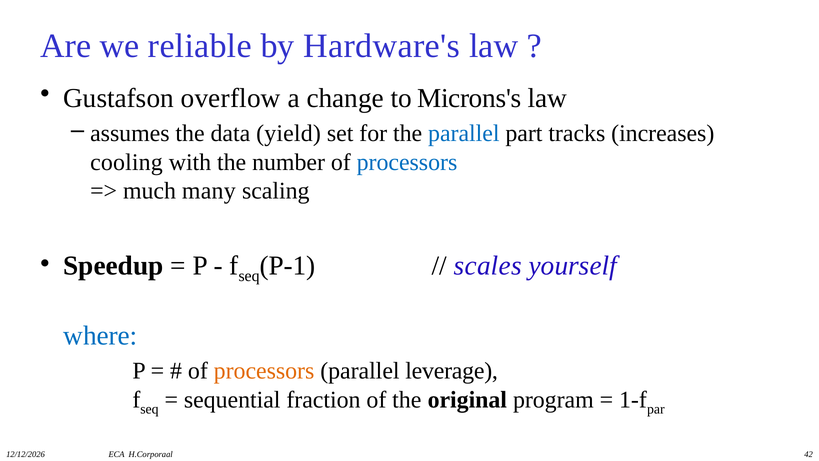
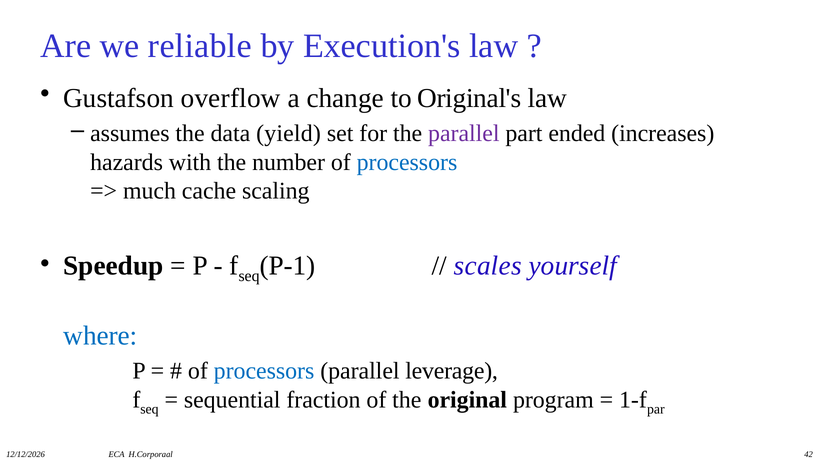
Hardware's: Hardware's -> Execution's (382, 46)
Microns's: Microns's -> Original's (469, 98)
parallel colour: blue -> purple (464, 133)
tracks: tracks -> ended (577, 133)
cooling: cooling -> hazards (127, 162)
many: many -> cache (209, 191)
processors colour: orange -> blue (264, 371)
